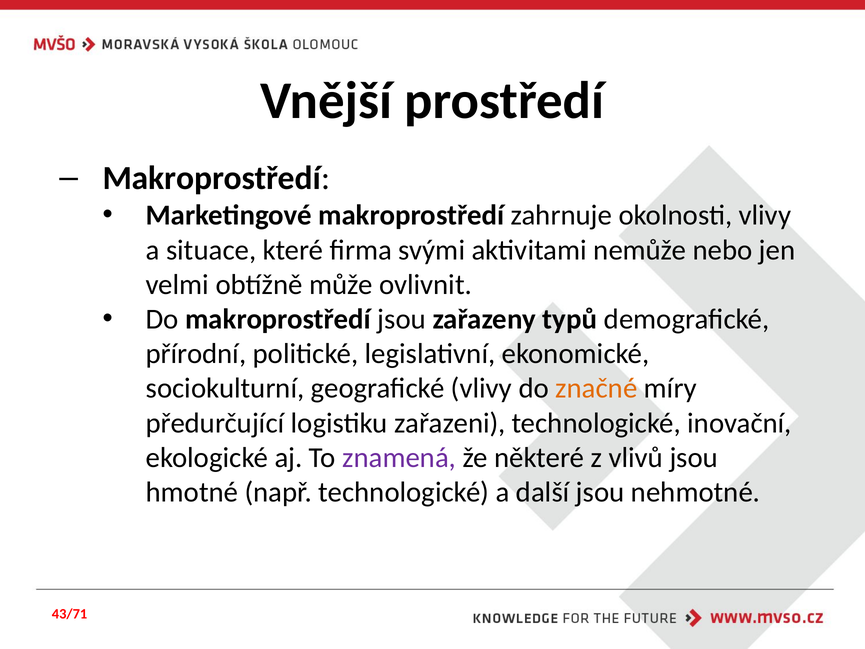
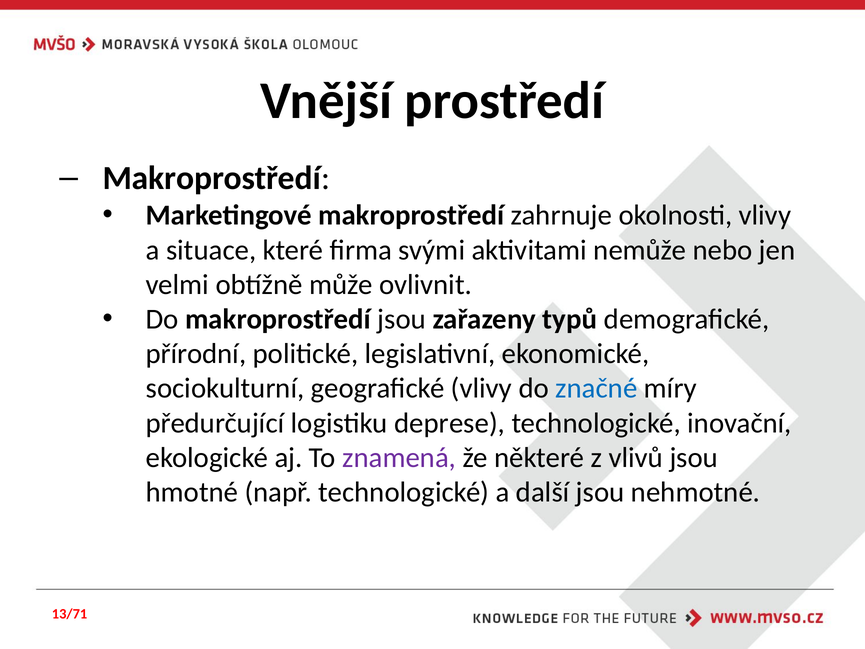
značné colour: orange -> blue (596, 388)
zařazeni: zařazeni -> deprese (450, 423)
43/71: 43/71 -> 13/71 (70, 614)
